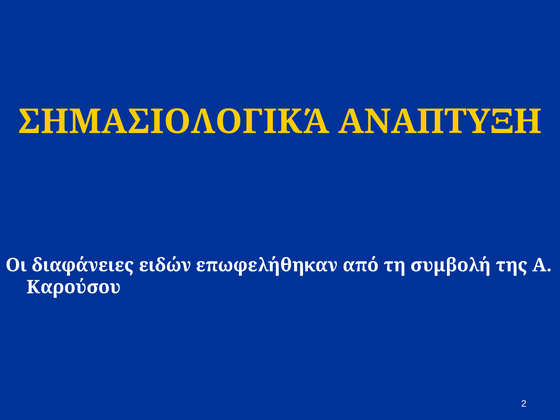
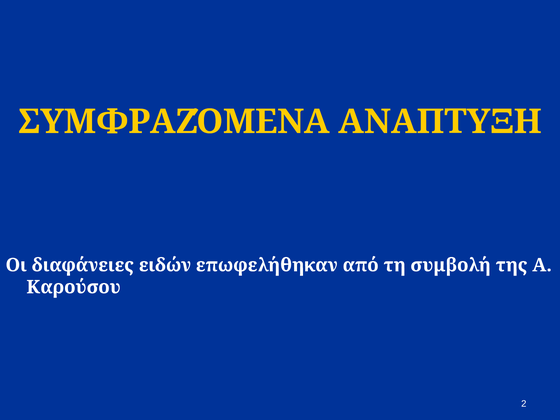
ΣΗΜΑΣΙΟΛΟΓΙΚΆ: ΣΗΜΑΣΙΟΛΟΓΙΚΆ -> ΣΥΜΦΡΑΖΌΜΕΝΑ (174, 122)
